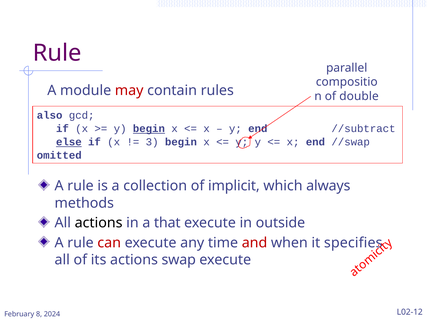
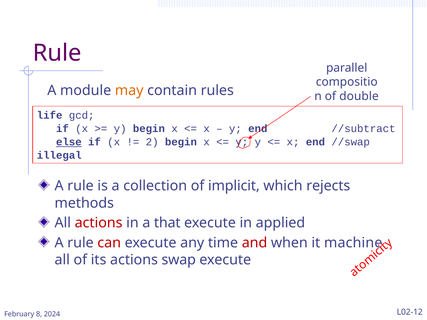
may colour: red -> orange (129, 91)
also: also -> life (50, 115)
begin underline: present -> none (149, 129)
3: 3 -> 2 (152, 142)
omitted: omitted -> illegal (59, 156)
always: always -> rejects (328, 186)
actions colour: black -> red (99, 223)
outside: outside -> applied (280, 223)
specifies: specifies -> machine (353, 243)
